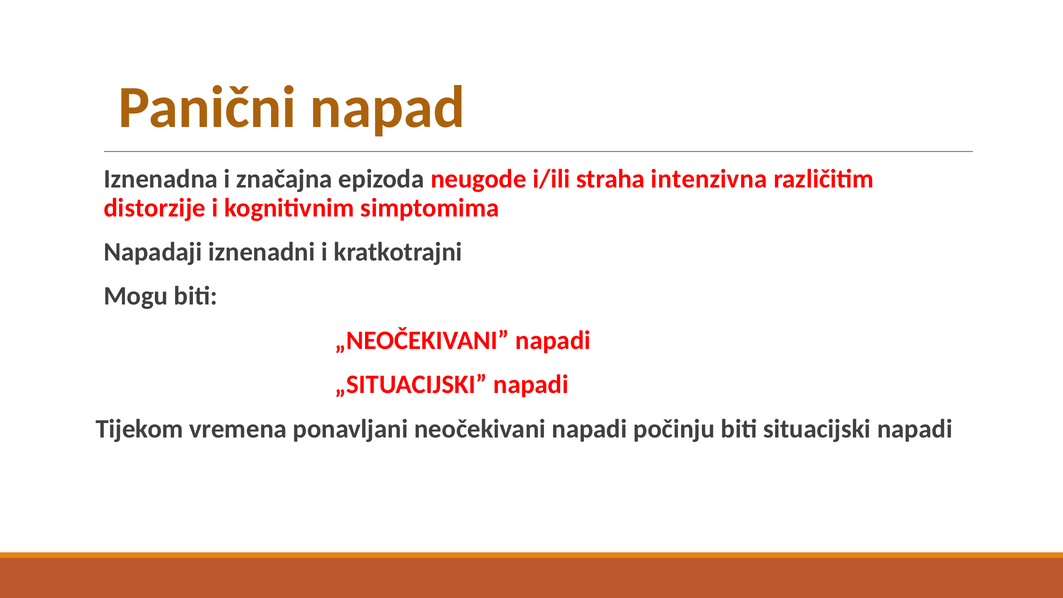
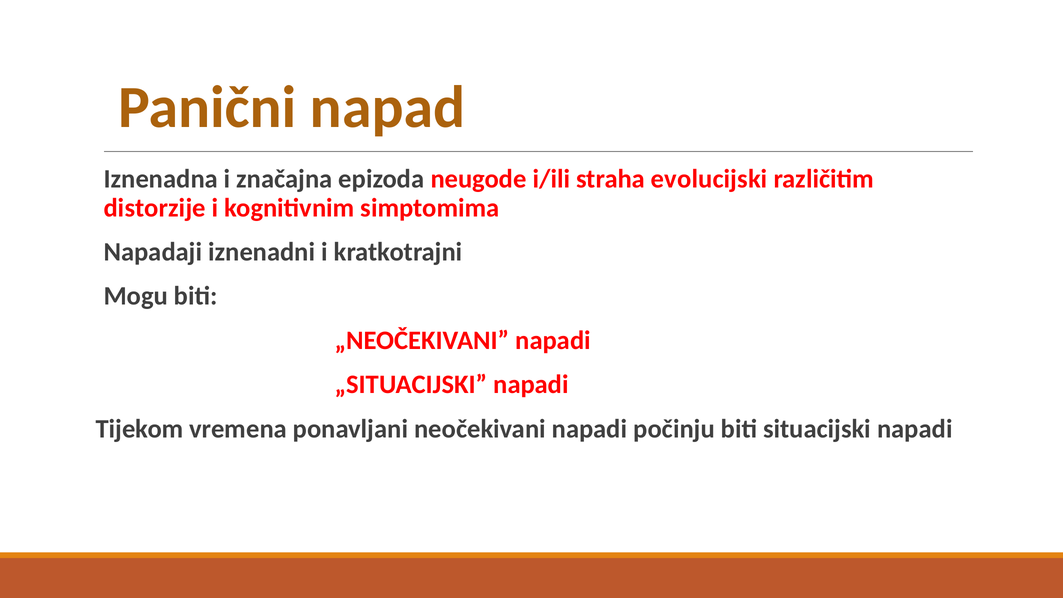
intenzivna: intenzivna -> evolucijski (709, 179)
